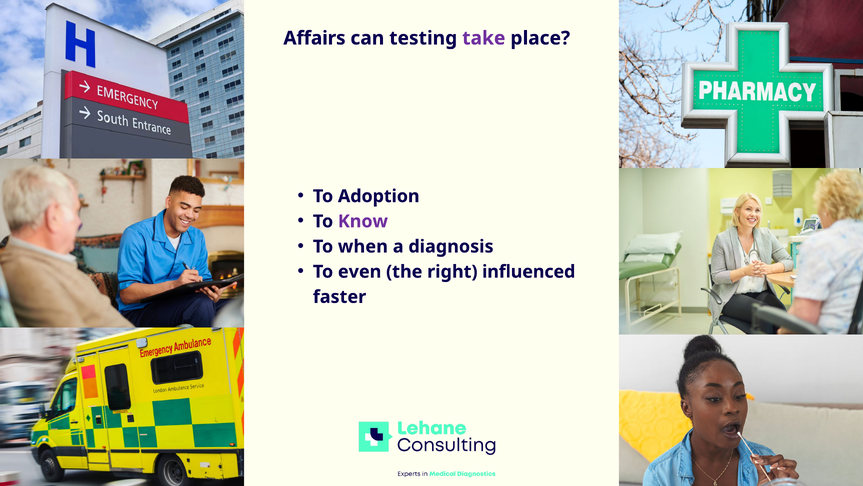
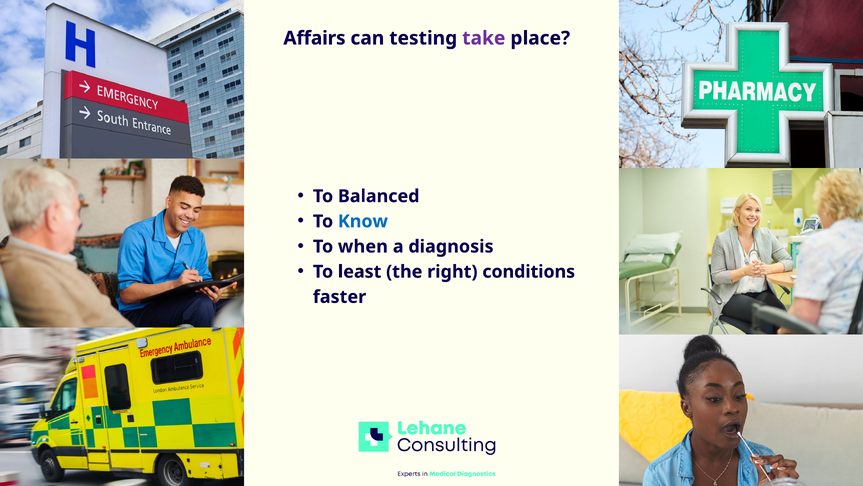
Adoption: Adoption -> Balanced (379, 196)
Know colour: purple -> blue (363, 221)
even: even -> least (360, 271)
influenced: influenced -> conditions (529, 271)
